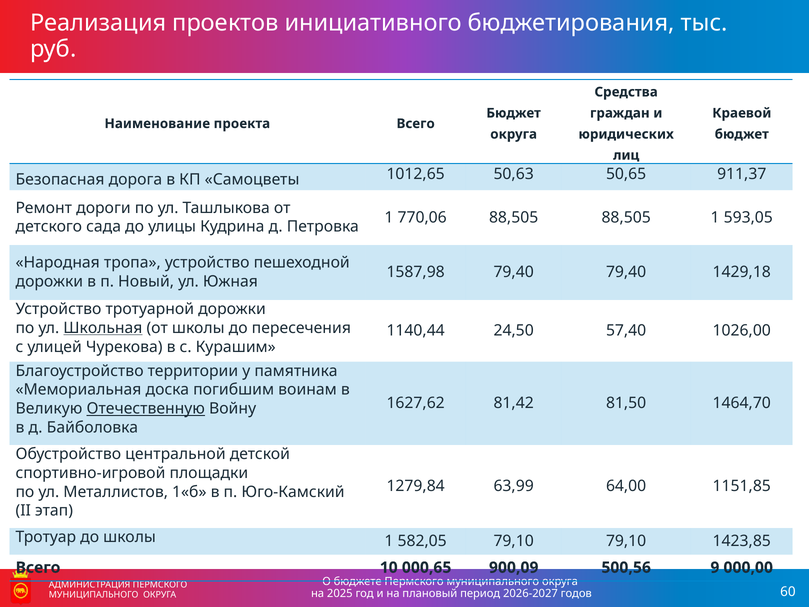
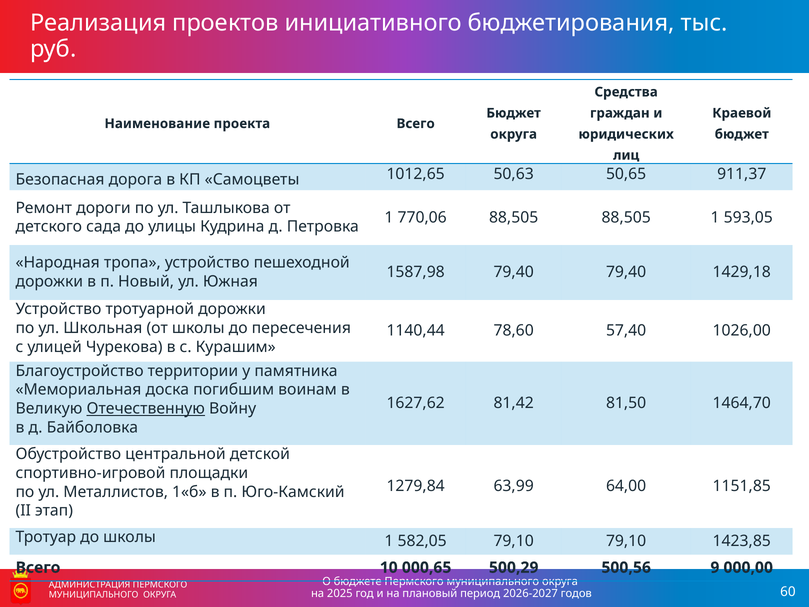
Школьная underline: present -> none (103, 328)
24,50: 24,50 -> 78,60 (514, 330)
900,09: 900,09 -> 500,29 (514, 567)
